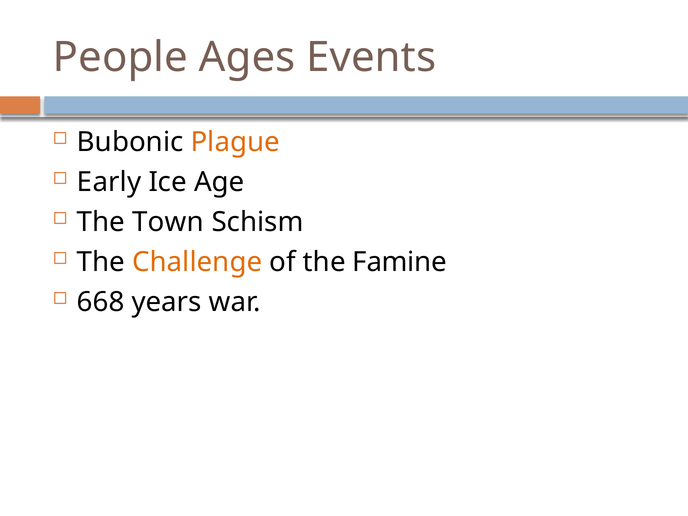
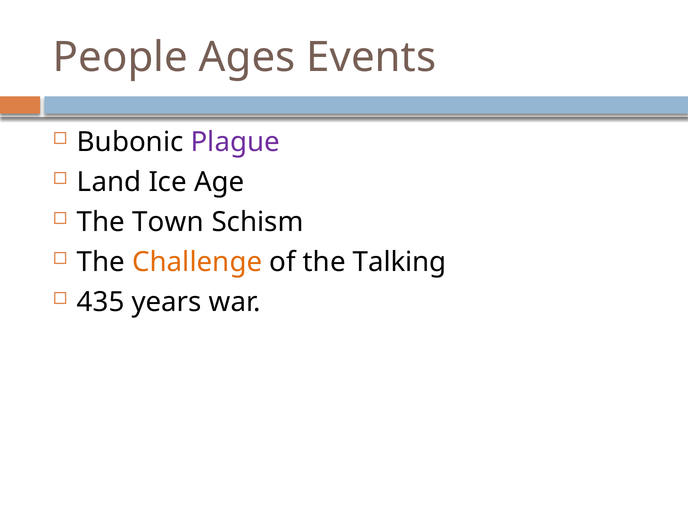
Plague colour: orange -> purple (235, 142)
Early: Early -> Land (109, 182)
Famine: Famine -> Talking (400, 262)
668: 668 -> 435 (101, 302)
